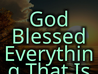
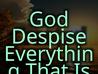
Blessed: Blessed -> Despise (49, 37)
